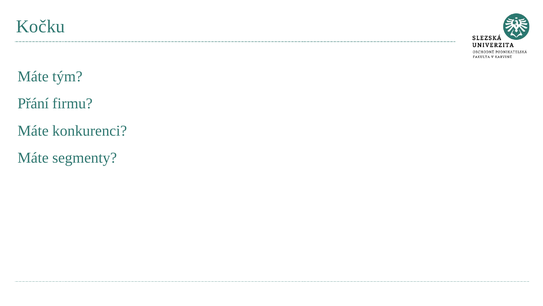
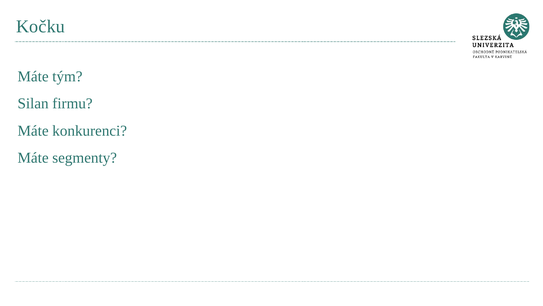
Přání: Přání -> Silan (33, 103)
